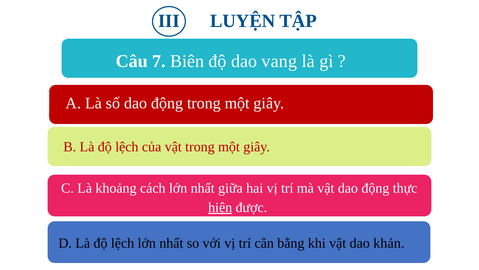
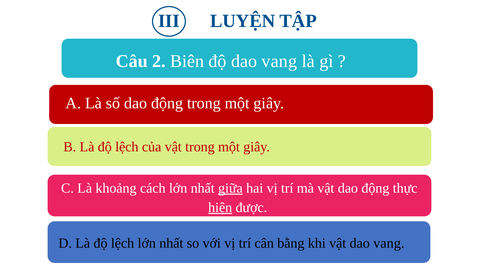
7: 7 -> 2 (159, 61)
giữa underline: none -> present (230, 188)
vật dao khản: khản -> vang (389, 243)
